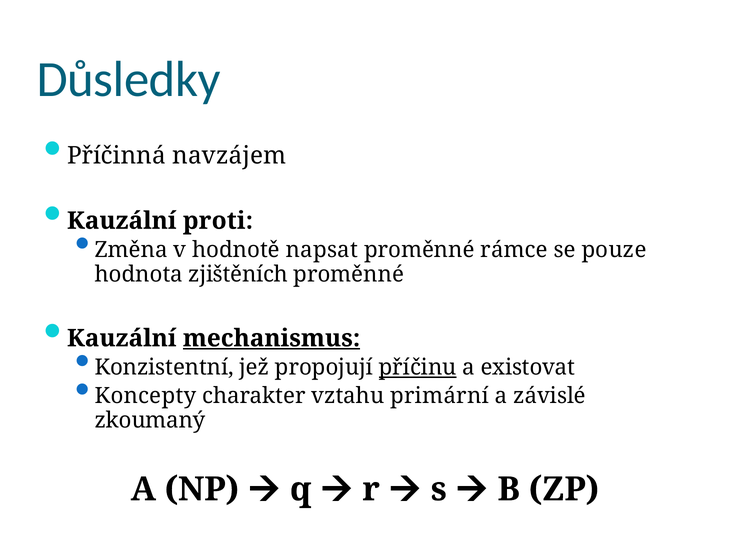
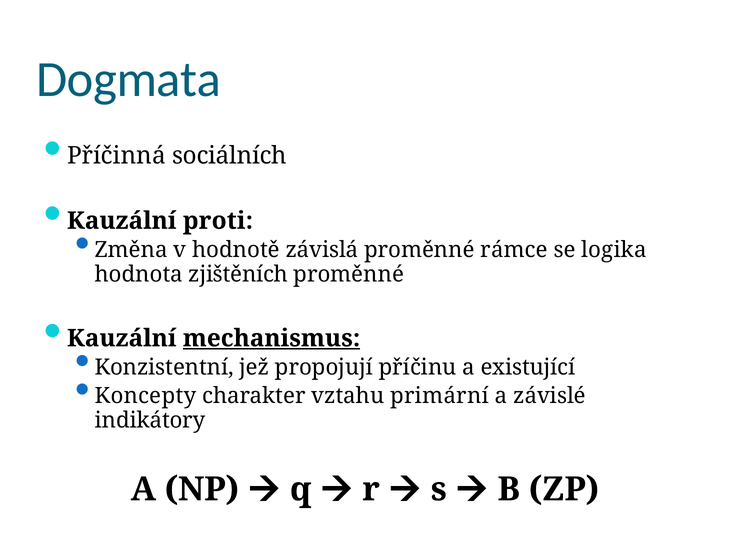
Důsledky: Důsledky -> Dogmata (129, 79)
navzájem: navzájem -> sociálních (229, 156)
napsat: napsat -> závislá (322, 250)
pouze: pouze -> logika (614, 250)
příčinu underline: present -> none (418, 367)
existovat: existovat -> existující (528, 367)
zkoumaný: zkoumaný -> indikátory (150, 420)
